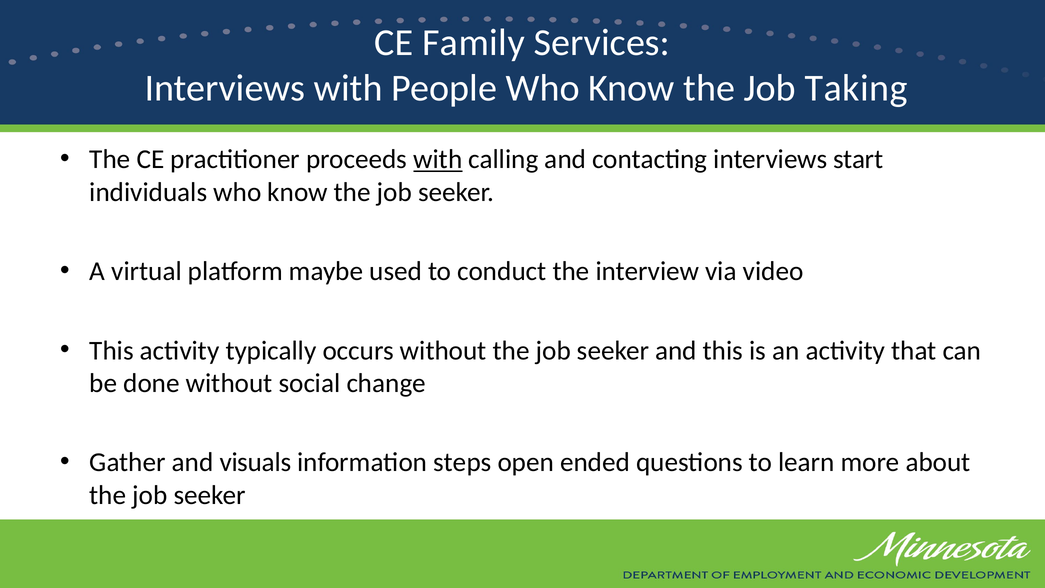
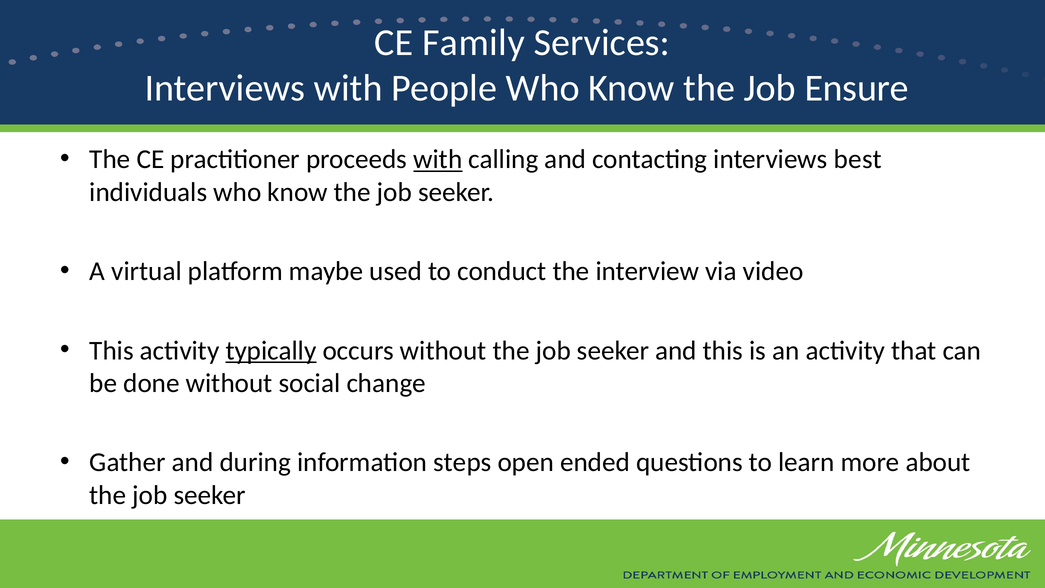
Taking: Taking -> Ensure (857, 88)
start: start -> best (858, 159)
typically underline: none -> present (271, 350)
visuals: visuals -> during (255, 462)
